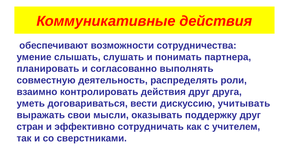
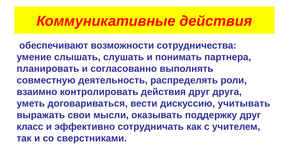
стран: стран -> класс (30, 126)
